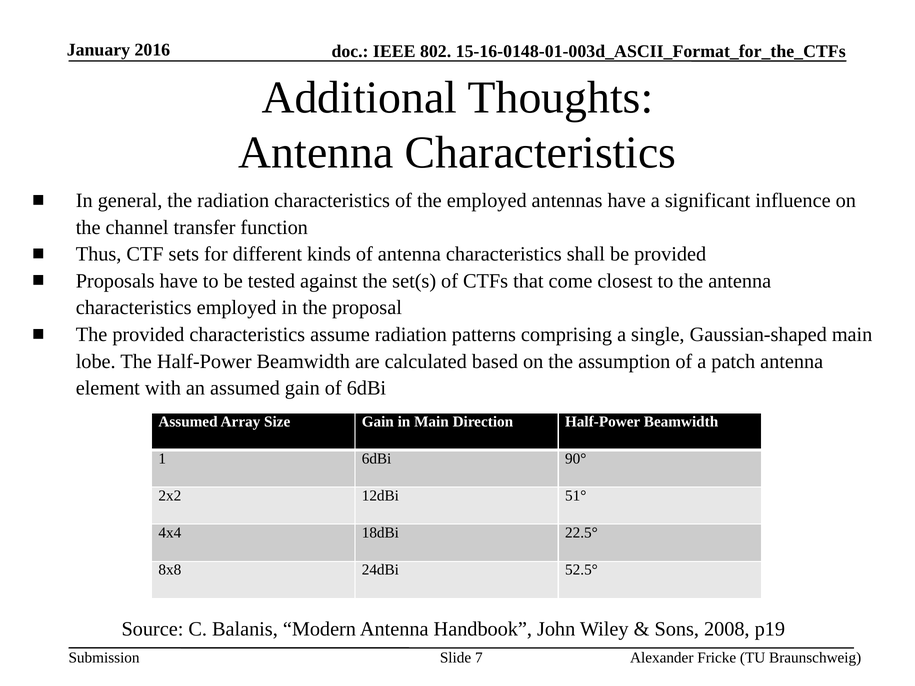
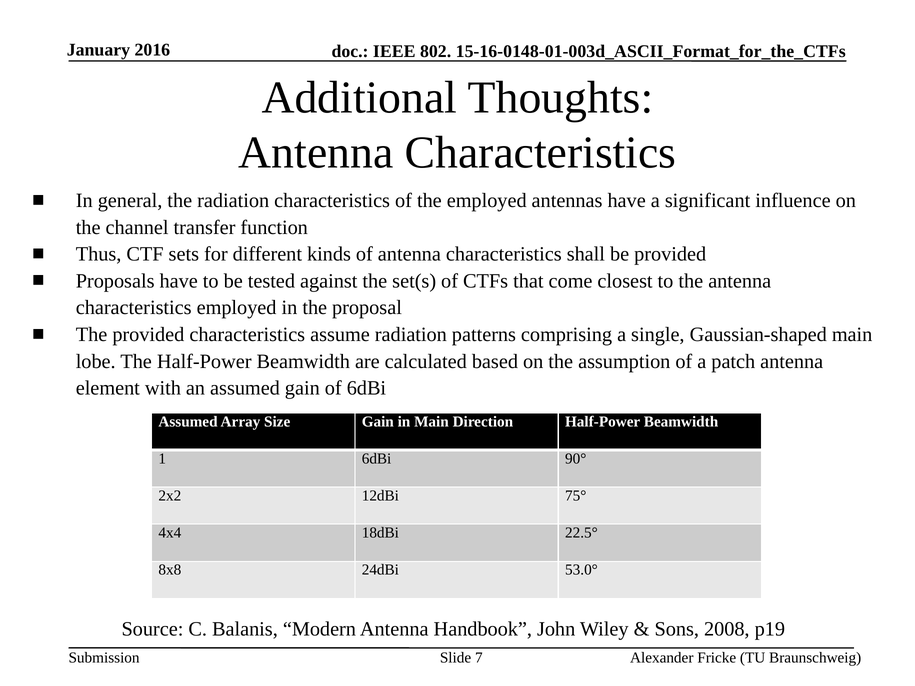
51°: 51° -> 75° (576, 496)
52.5°: 52.5° -> 53.0° (581, 570)
